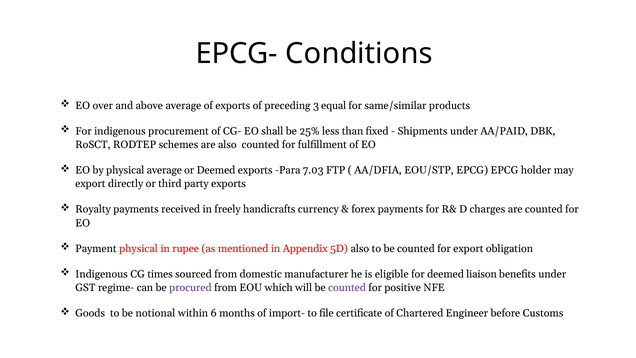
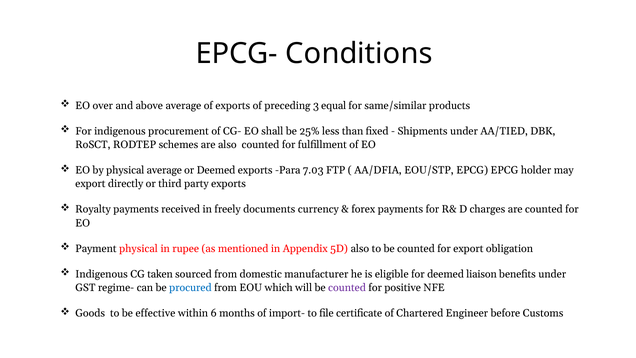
AA/PAID: AA/PAID -> AA/TIED (504, 131)
handicrafts: handicrafts -> documents (269, 209)
times: times -> taken (160, 274)
procured colour: purple -> blue (190, 288)
notional: notional -> effective (155, 313)
